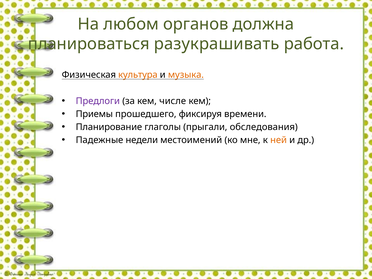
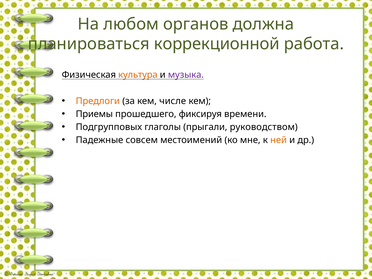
разукрашивать: разукрашивать -> коррекционной (217, 44)
музыка colour: orange -> purple (186, 75)
Предлоги colour: purple -> orange (98, 101)
Планирование: Планирование -> Подгрупповых (109, 127)
обследования: обследования -> руководством (264, 127)
недели: недели -> совсем (142, 140)
